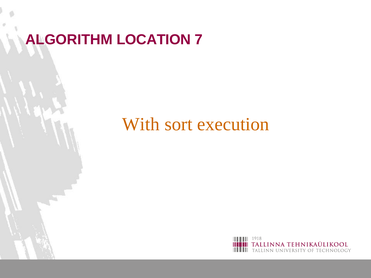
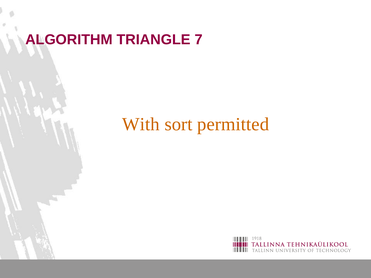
LOCATION: LOCATION -> TRIANGLE (154, 40)
execution: execution -> permitted (233, 124)
